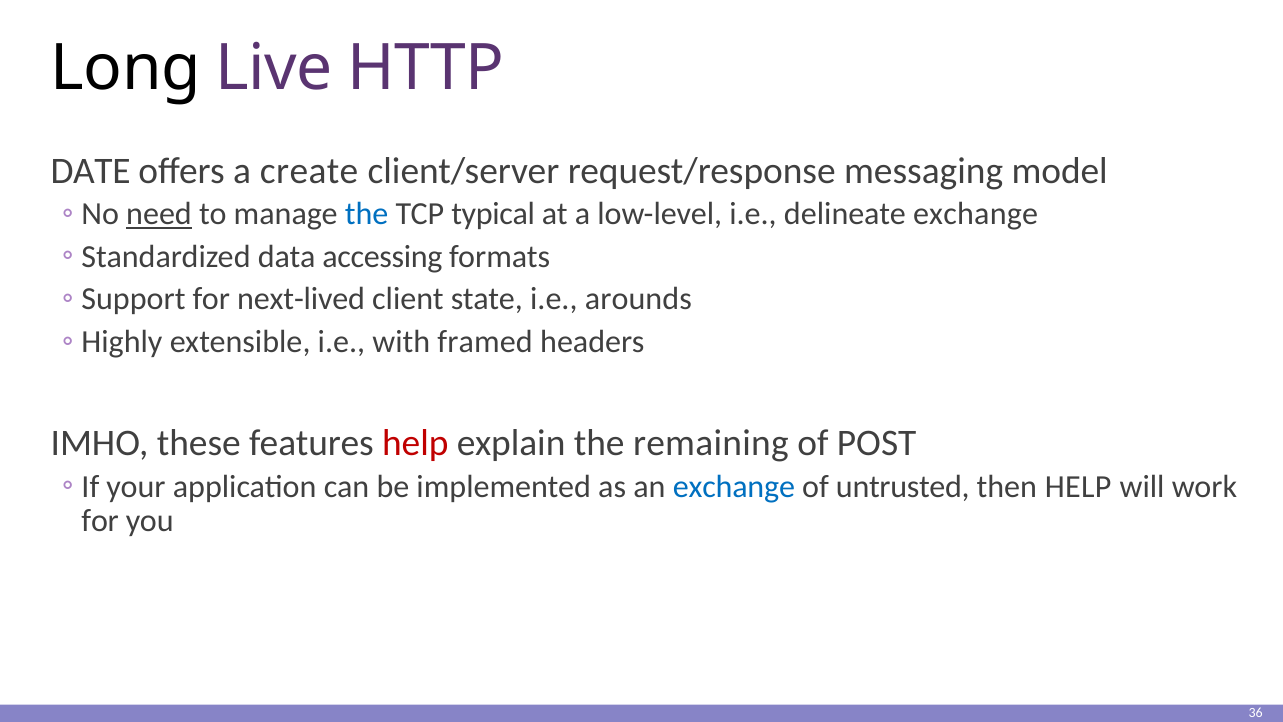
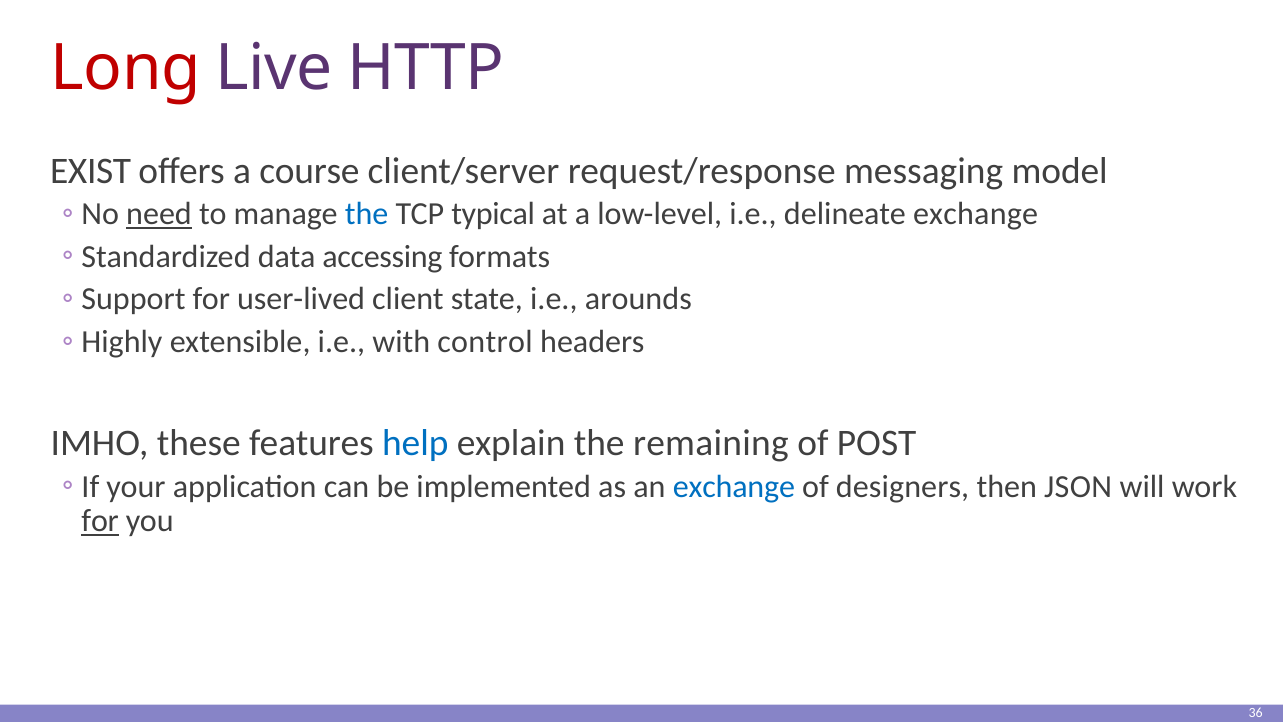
Long colour: black -> red (126, 68)
DATE: DATE -> EXIST (91, 171)
create: create -> course (309, 171)
next-lived: next-lived -> user-lived (301, 299)
framed: framed -> control (485, 342)
help colour: red -> blue (415, 443)
untrusted: untrusted -> designers (903, 486)
then HELP: HELP -> JSON (1078, 486)
for underline: none -> present (100, 521)
